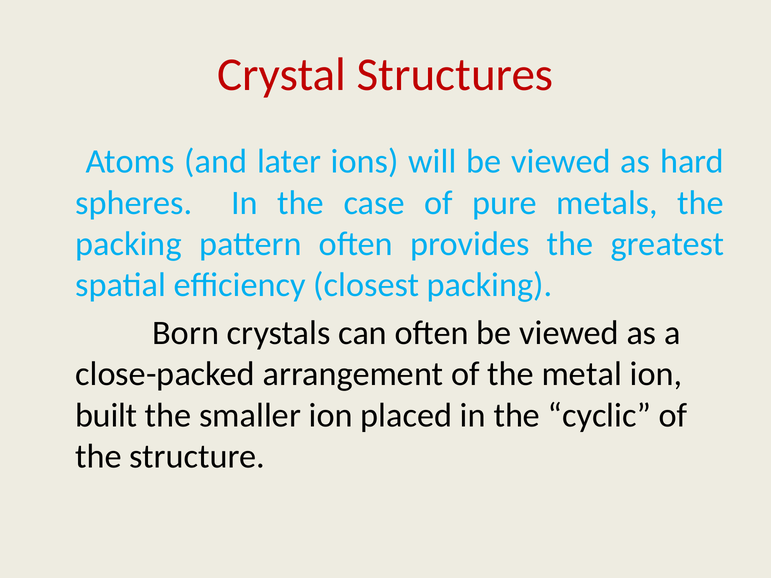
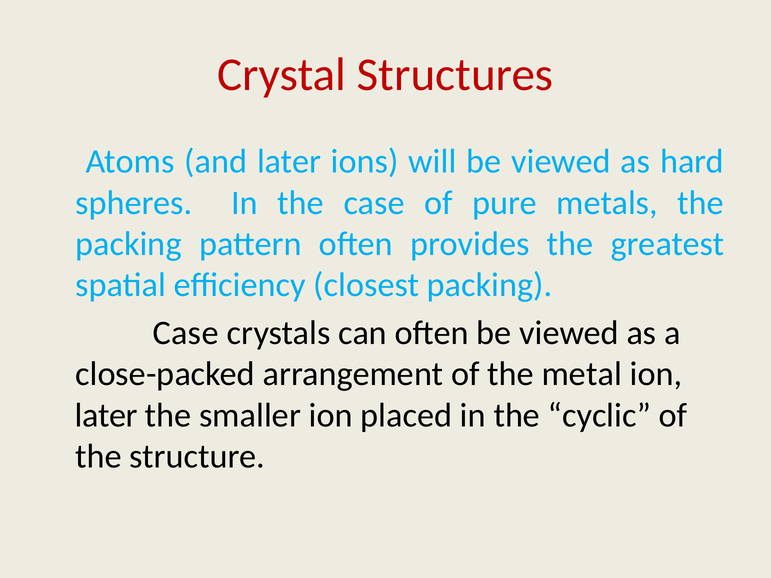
Born: Born -> Case (186, 333)
built: built -> later (106, 415)
